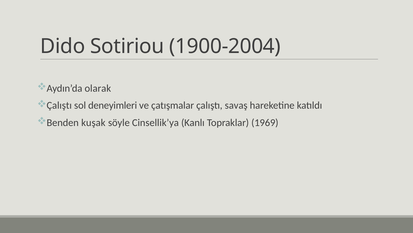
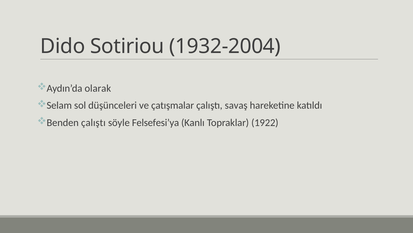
1900-2004: 1900-2004 -> 1932-2004 (225, 46)
Çalıştı: Çalıştı -> Selam (59, 105)
deneyimleri: deneyimleri -> düşünceleri (113, 105)
Benden kuşak: kuşak -> çalıştı (93, 122)
Cinsellik’ya: Cinsellik’ya -> Felsefesi’ya (156, 122)
1969: 1969 -> 1922 (265, 122)
